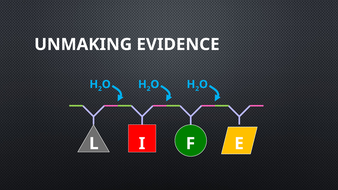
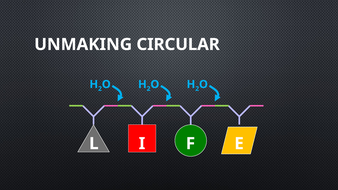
EVIDENCE: EVIDENCE -> CIRCULAR (178, 44)
